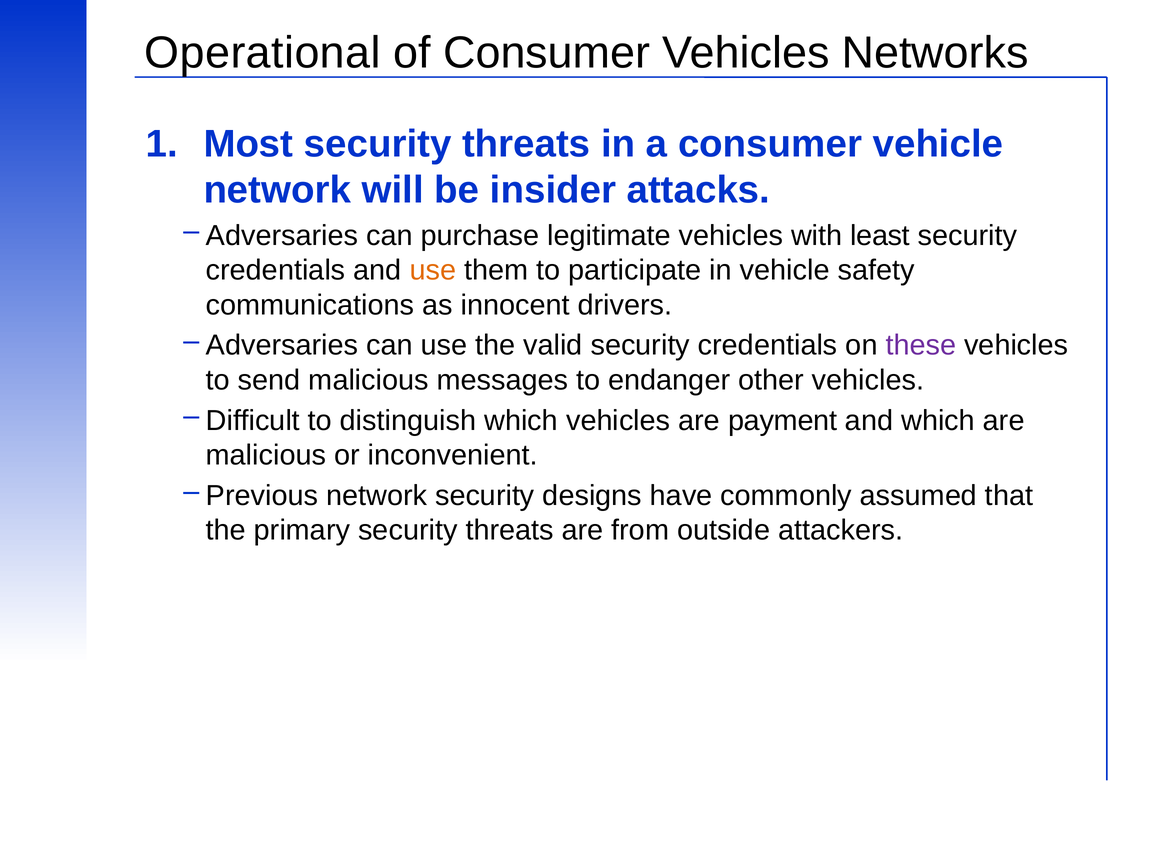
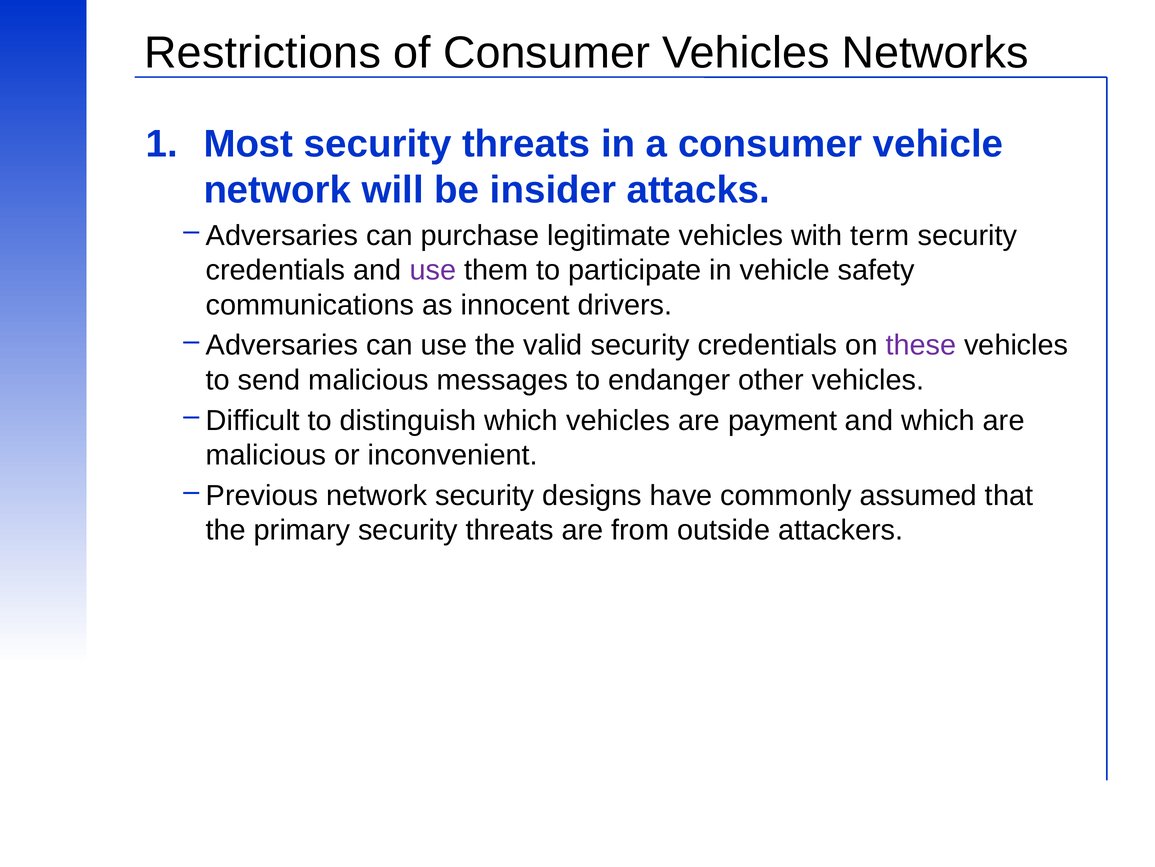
Operational: Operational -> Restrictions (263, 53)
least: least -> term (880, 235)
use colour: orange -> purple (433, 270)
